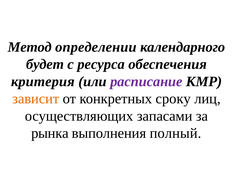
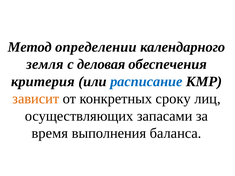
будет: будет -> земля (45, 64)
ресурса: ресурса -> деловая (101, 64)
расписание colour: purple -> blue (146, 82)
рынка: рынка -> время (50, 133)
полный: полный -> баланса (176, 133)
